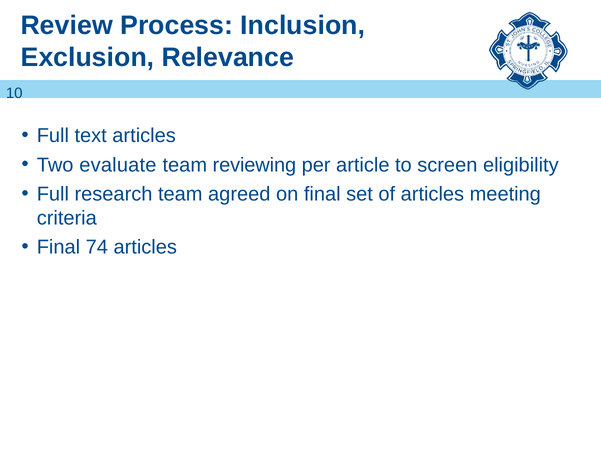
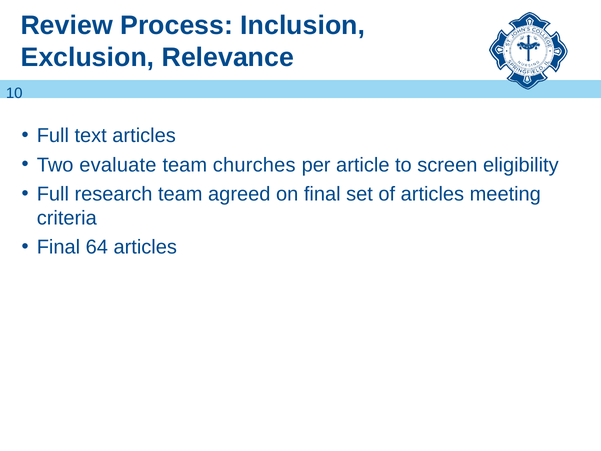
reviewing: reviewing -> churches (254, 165)
74: 74 -> 64 (97, 247)
